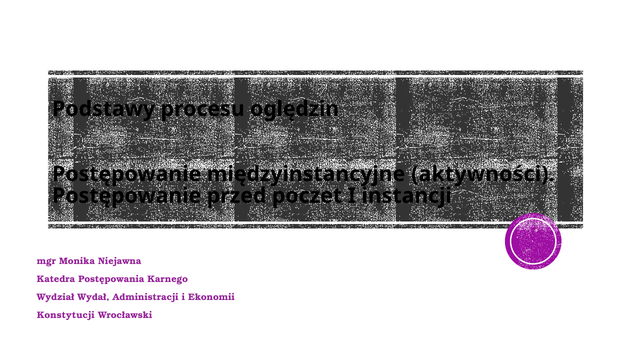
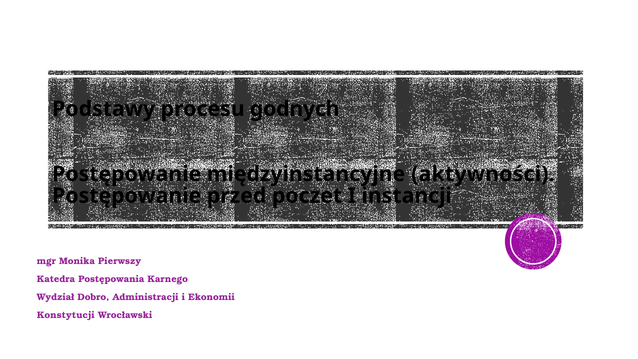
oględzin: oględzin -> godnych (295, 109)
Niejawna: Niejawna -> Pierwszy (120, 261)
Wydał: Wydał -> Dobro (93, 297)
